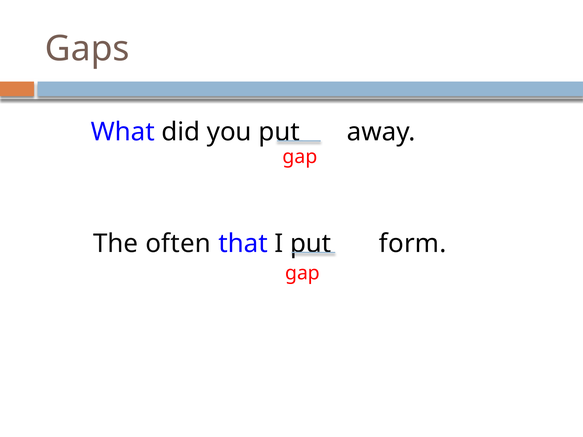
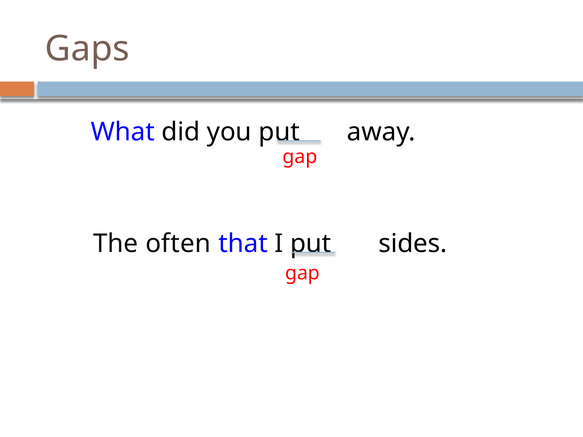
form: form -> sides (413, 244)
